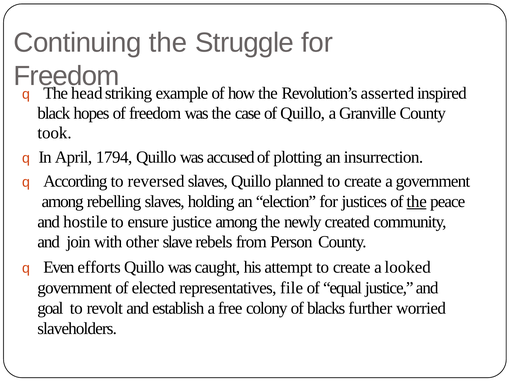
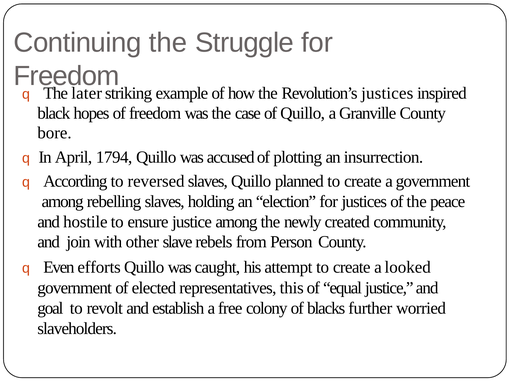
head: head -> later (87, 93)
Revolution’s asserted: asserted -> justices (387, 93)
took: took -> bore (54, 133)
the underline: present -> none (417, 201)
file: file -> this (292, 287)
